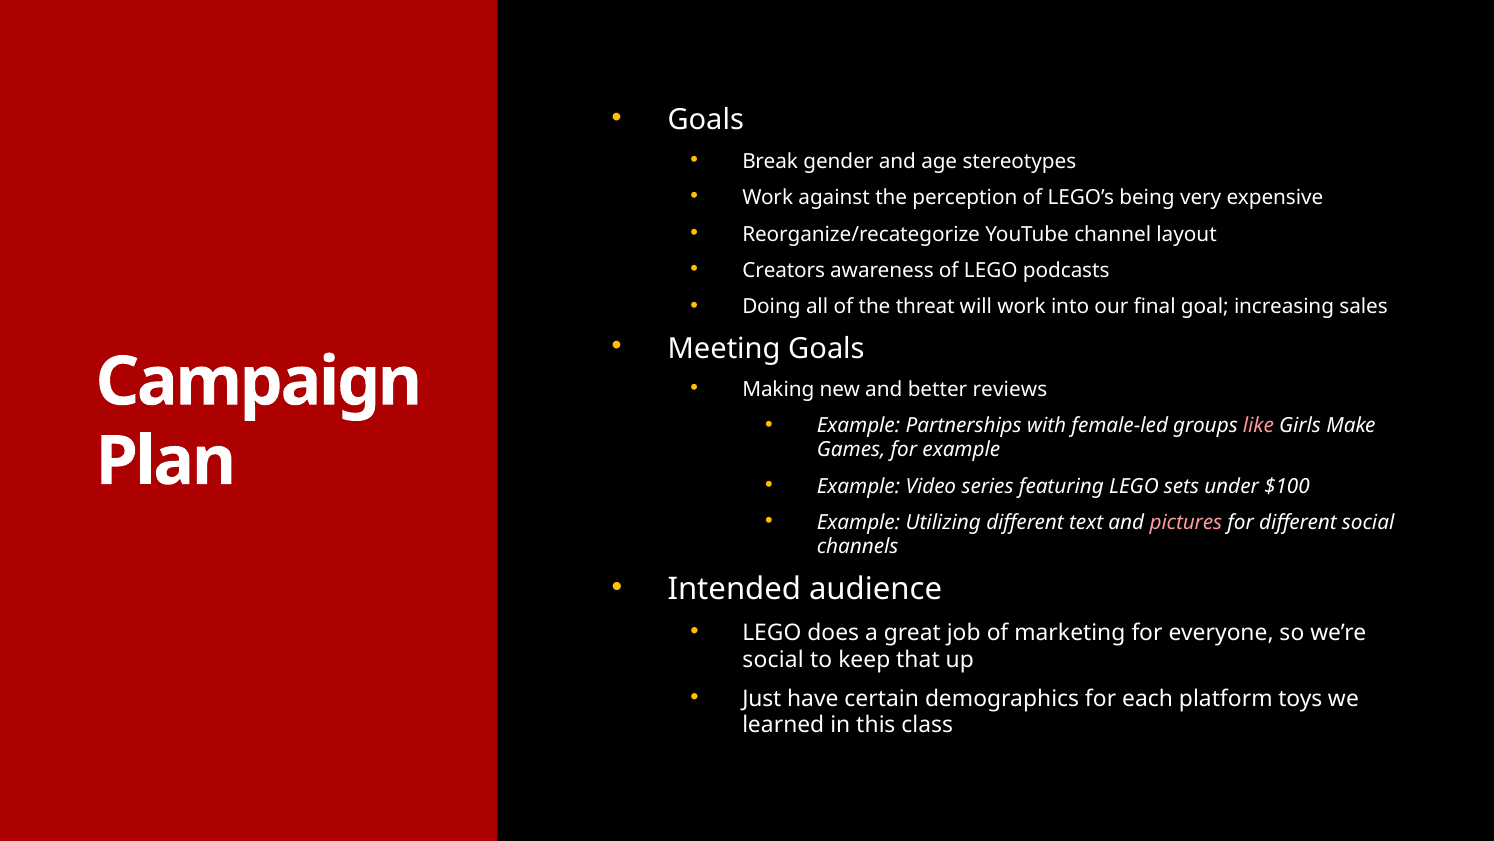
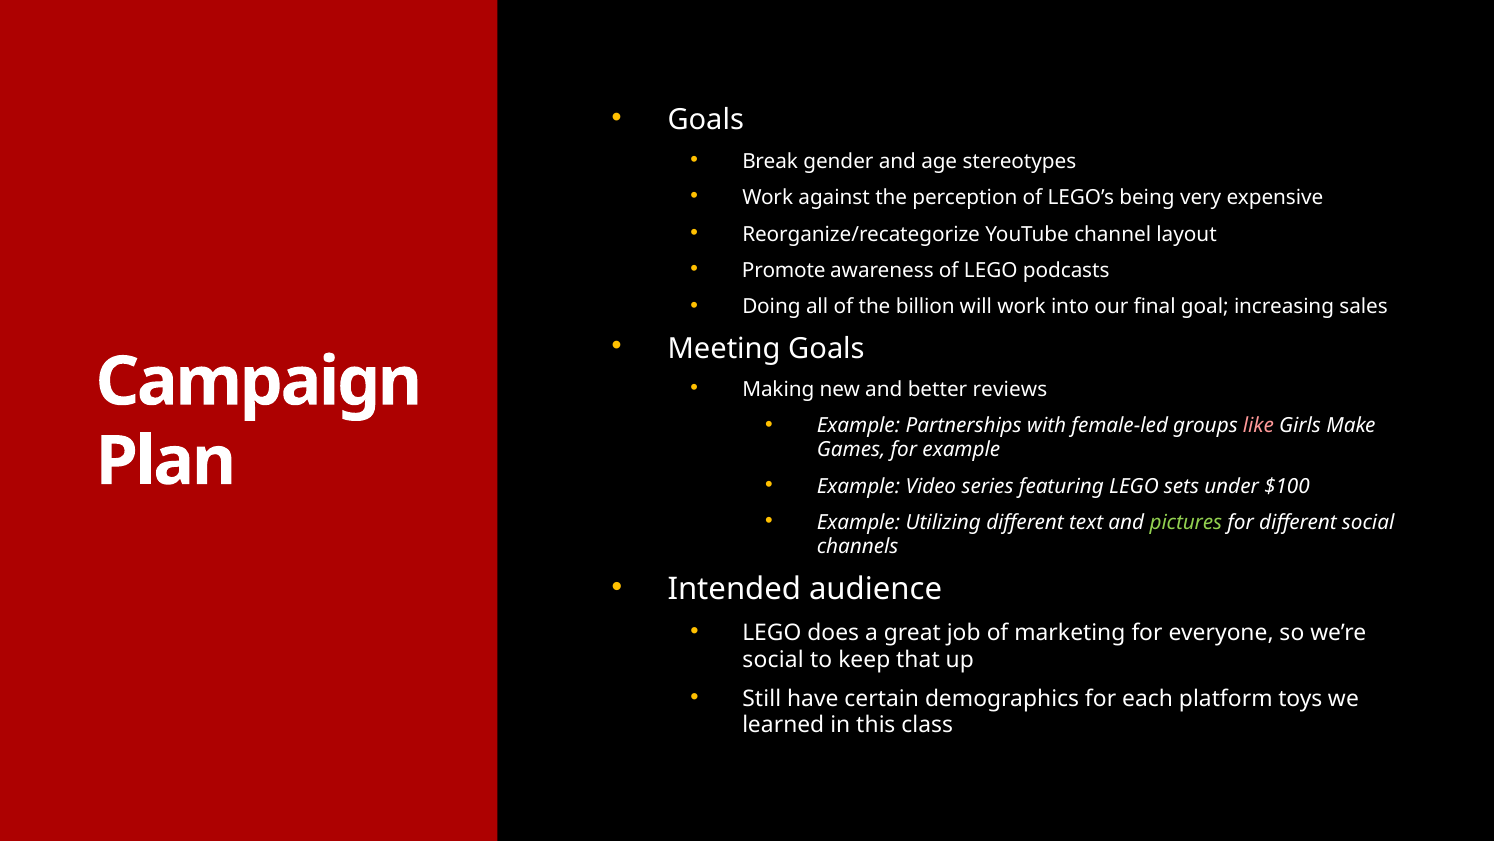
Creators: Creators -> Promote (784, 270)
threat: threat -> billion (925, 307)
pictures colour: pink -> light green (1186, 523)
Just: Just -> Still (762, 698)
